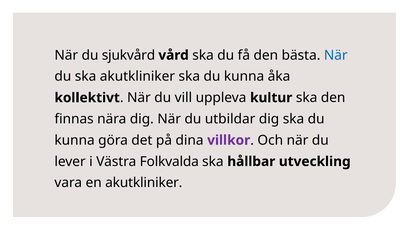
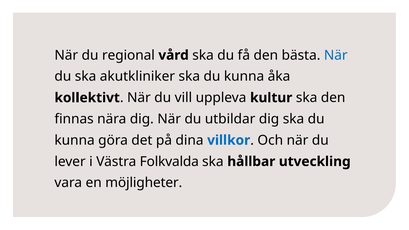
sjukvård: sjukvård -> regional (128, 55)
villkor colour: purple -> blue (229, 140)
en akutkliniker: akutkliniker -> möjligheter (144, 183)
